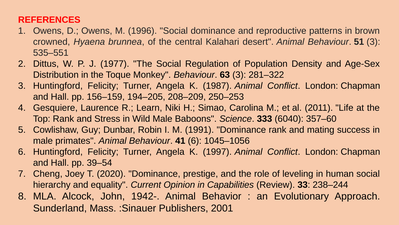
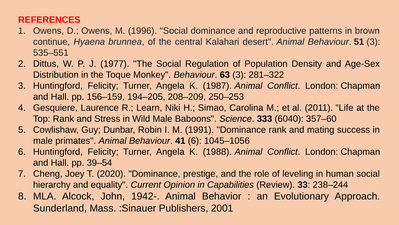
crowned: crowned -> continue (52, 42)
1997: 1997 -> 1988 (217, 151)
